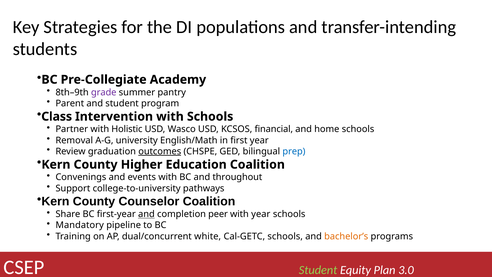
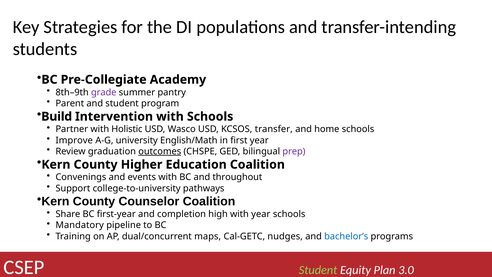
Class: Class -> Build (57, 116)
financial: financial -> transfer (274, 129)
Removal: Removal -> Improve (74, 140)
prep colour: blue -> purple (294, 151)
and underline: present -> none (146, 214)
peer: peer -> high (218, 214)
white: white -> maps (208, 236)
Cal-GETC schools: schools -> nudges (285, 236)
bachelor’s colour: orange -> blue (346, 236)
